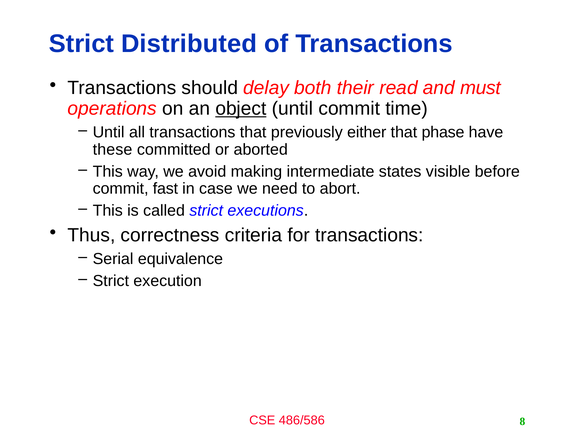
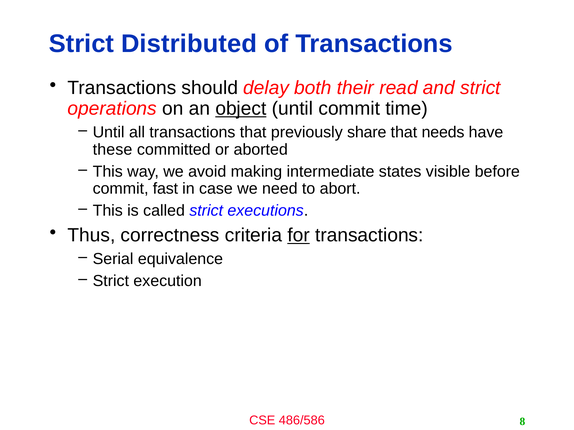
and must: must -> strict (480, 88)
either: either -> share (367, 132)
phase: phase -> needs (443, 132)
for underline: none -> present (299, 236)
